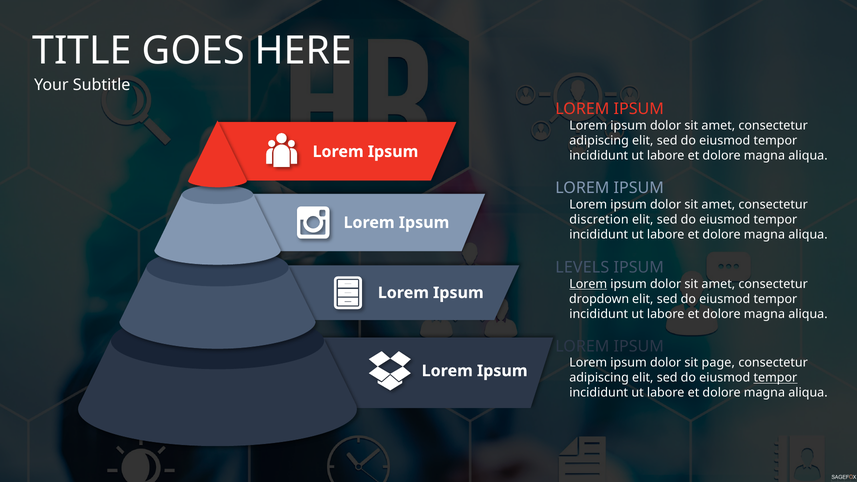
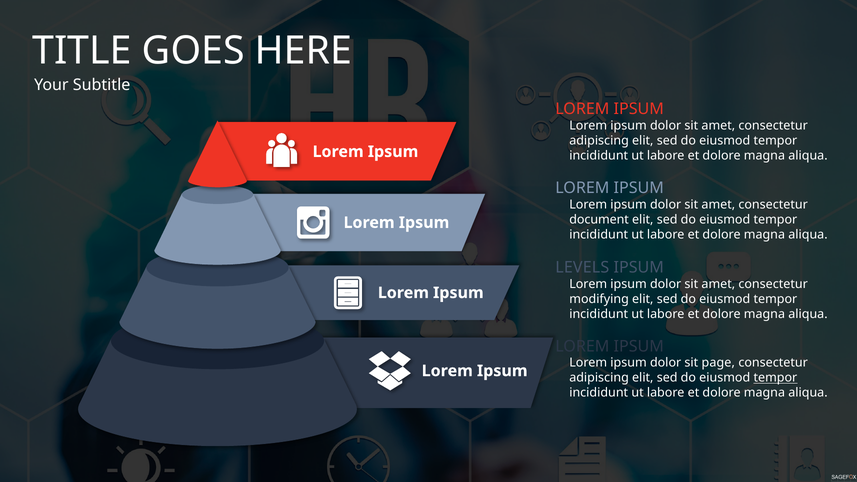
discretion: discretion -> document (599, 220)
Lorem underline: present -> none (588, 284)
dropdown: dropdown -> modifying (599, 299)
